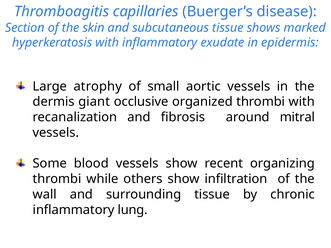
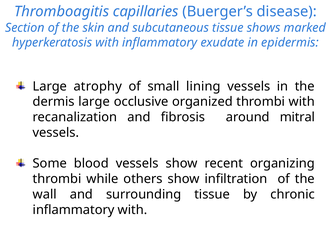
aortic: aortic -> lining (203, 86)
dermis giant: giant -> large (94, 102)
inflammatory lung: lung -> with (133, 210)
